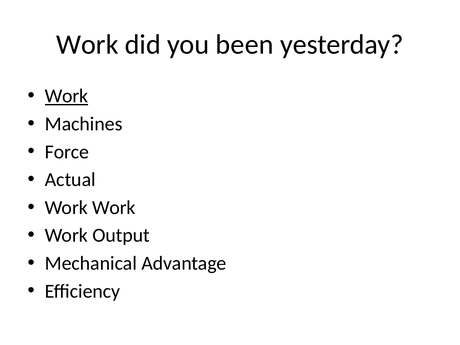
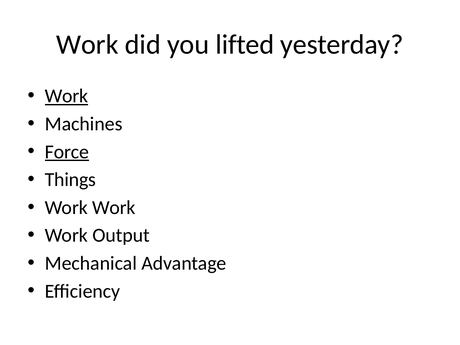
been: been -> lifted (245, 45)
Force underline: none -> present (67, 152)
Actual: Actual -> Things (70, 180)
